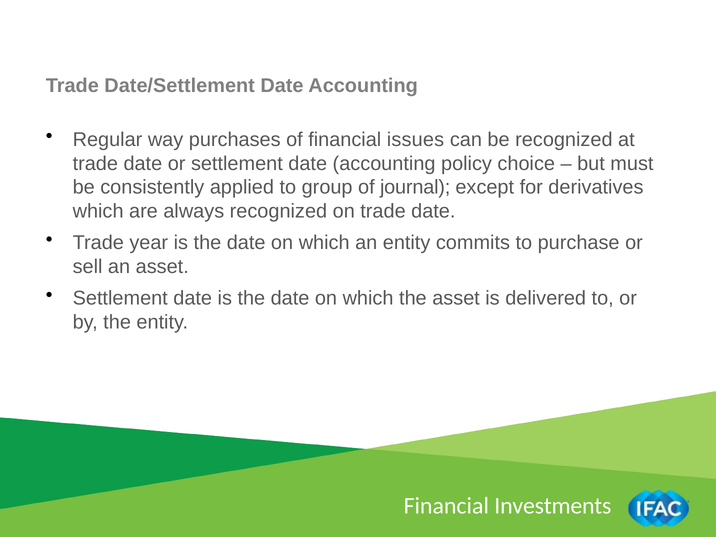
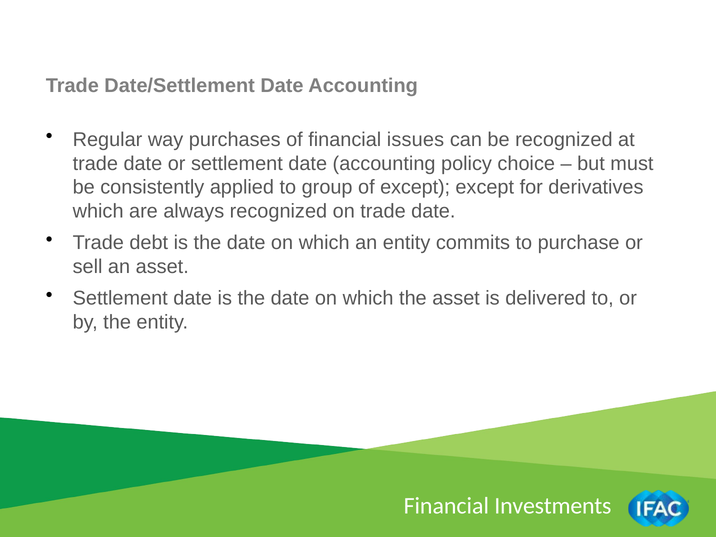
of journal: journal -> except (415, 187)
year: year -> debt (149, 243)
